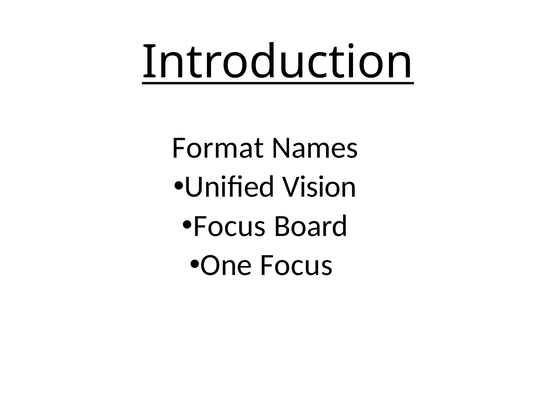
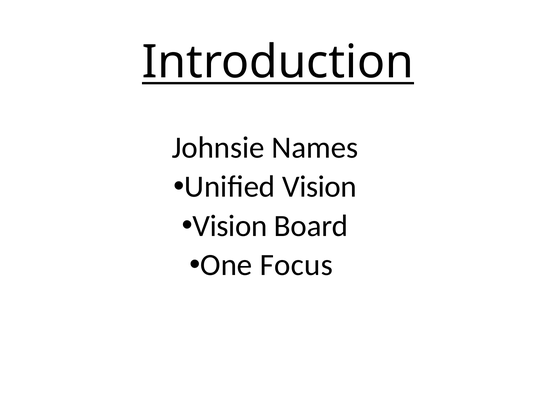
Format: Format -> Johnsie (218, 148)
Focus: Focus -> Vision (230, 226)
